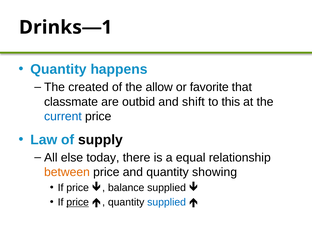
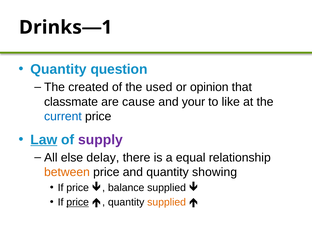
happens: happens -> question (119, 69)
allow: allow -> used (159, 87)
favorite: favorite -> opinion (209, 87)
outbid: outbid -> cause (139, 102)
shift: shift -> your (193, 102)
this: this -> like (231, 102)
Law underline: none -> present (44, 140)
supply colour: black -> purple (100, 140)
today: today -> delay (103, 158)
supplied colour: blue -> orange (167, 202)
